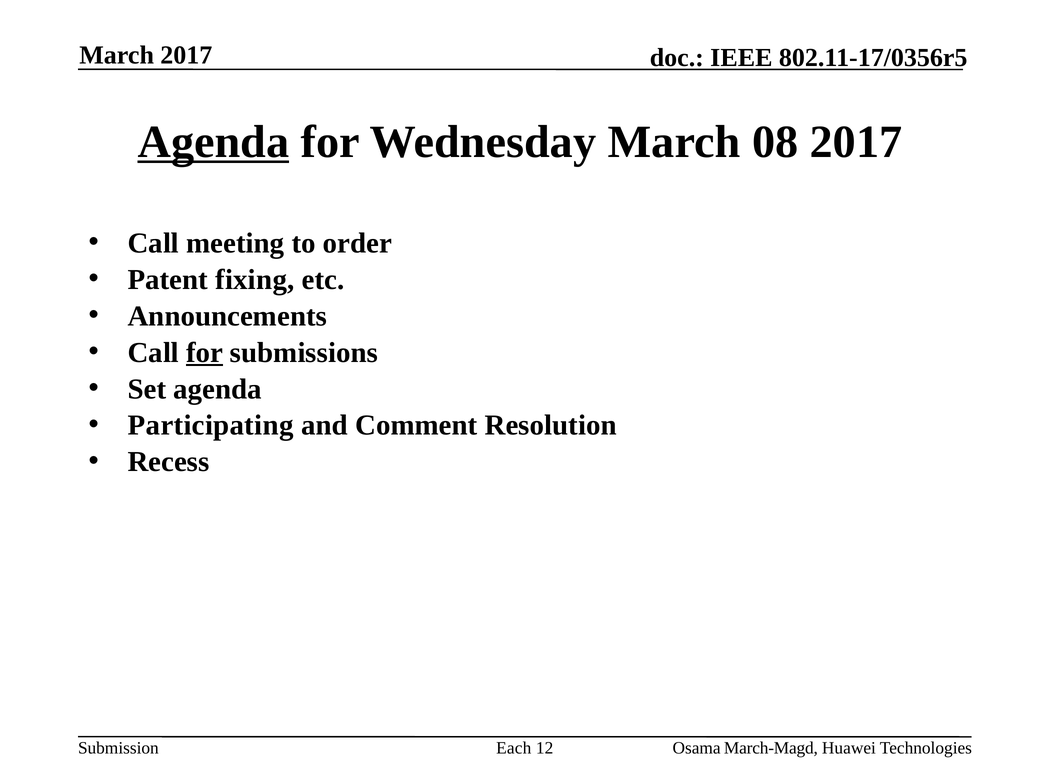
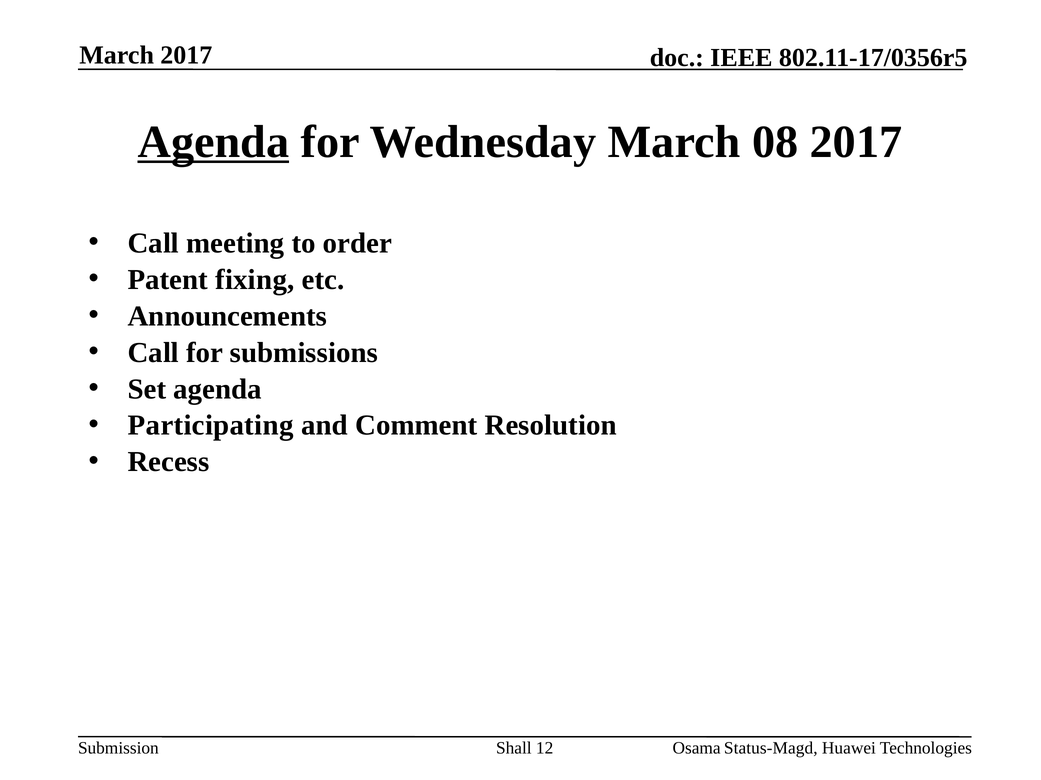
for underline: present -> none (205, 353)
Each: Each -> Shall (514, 749)
March-Magd: March-Magd -> Status-Magd (771, 749)
